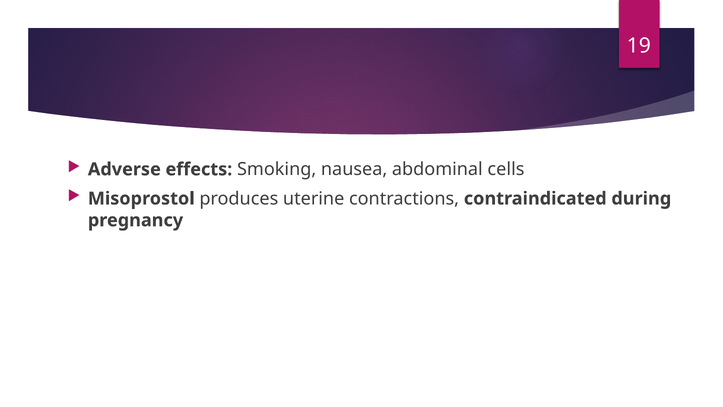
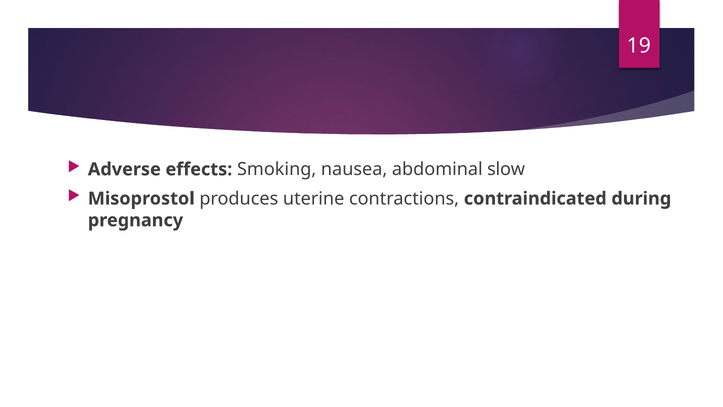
cells: cells -> slow (506, 169)
